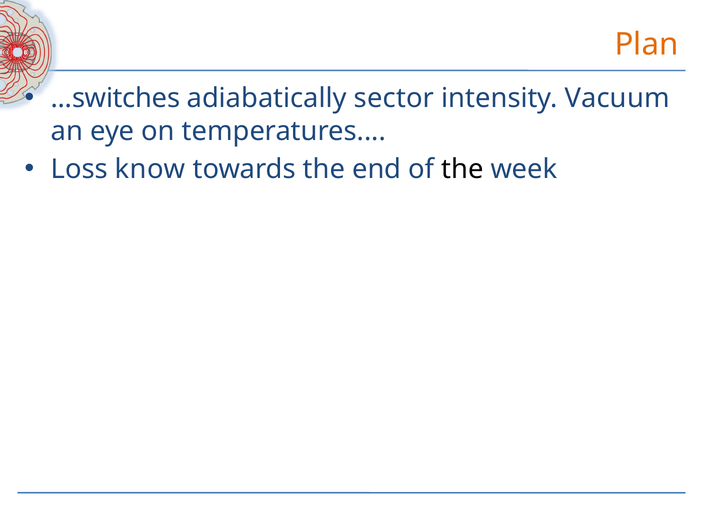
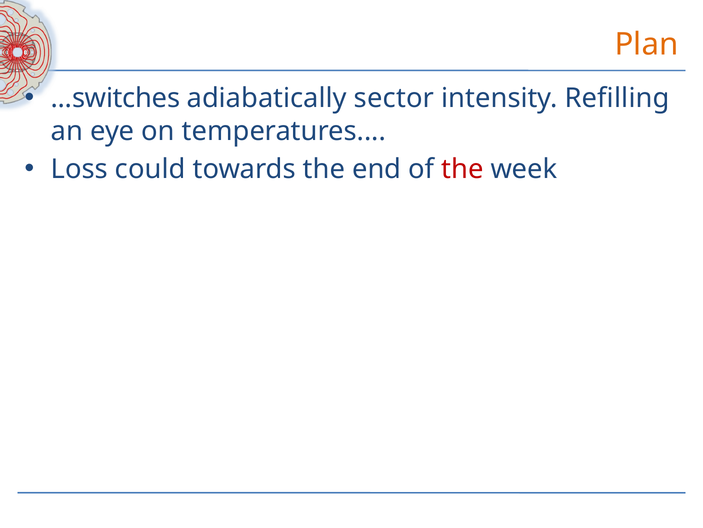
Vacuum: Vacuum -> Refilling (617, 98)
know: know -> could (150, 169)
the colour: black -> red (462, 169)
